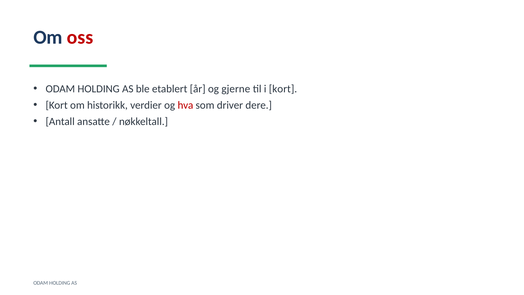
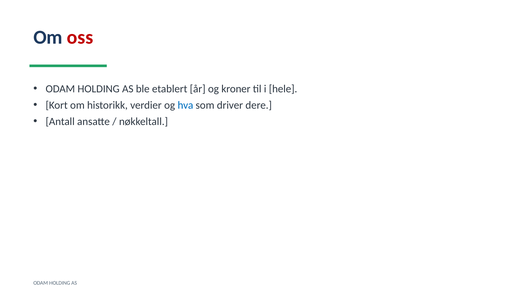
gjerne: gjerne -> kroner (236, 89)
i kort: kort -> hele (283, 89)
hva colour: red -> blue (185, 105)
